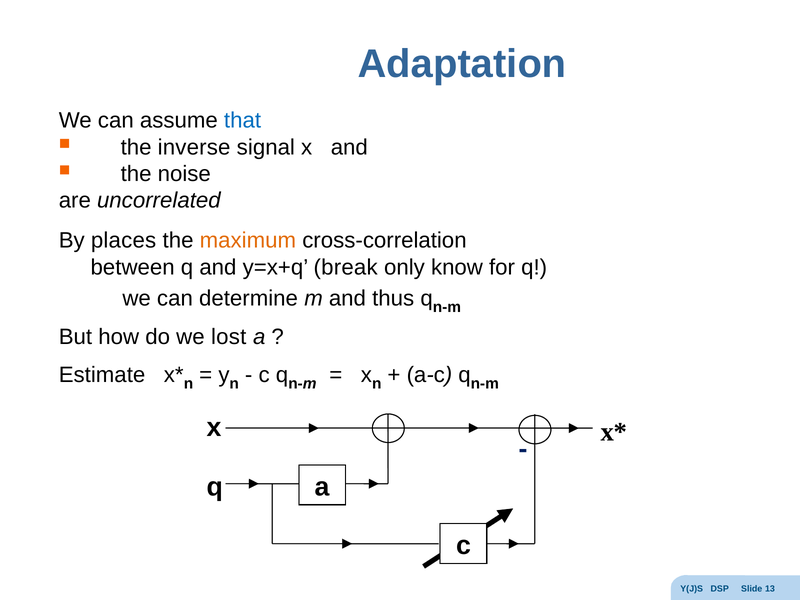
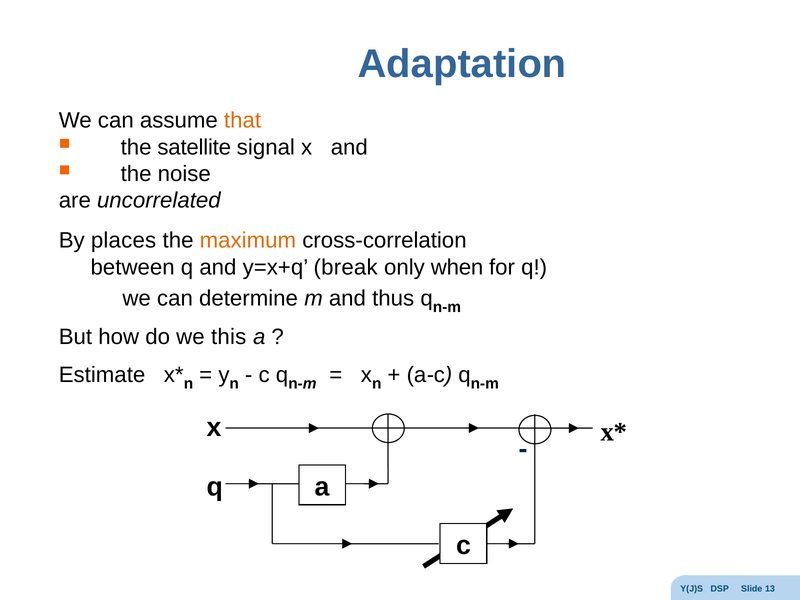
that colour: blue -> orange (243, 121)
inverse: inverse -> satellite (194, 147)
know: know -> when (457, 267)
lost: lost -> this (229, 337)
